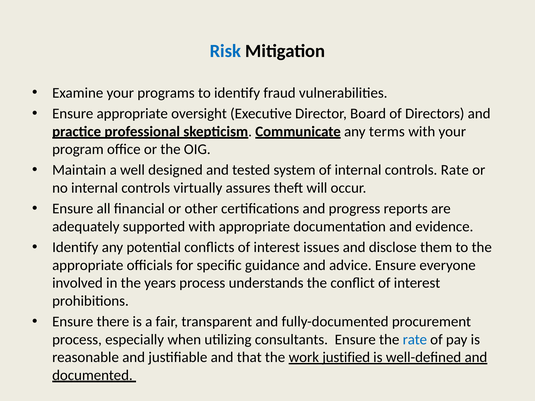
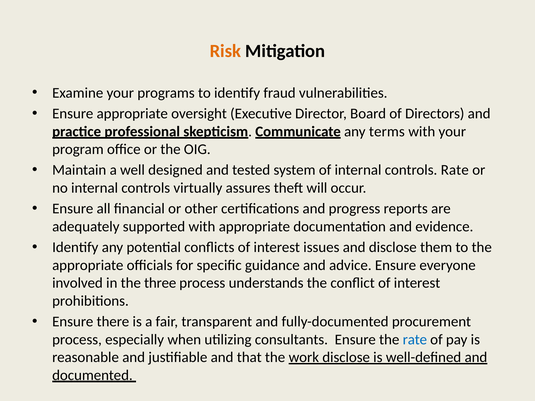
Risk colour: blue -> orange (225, 51)
years: years -> three (160, 283)
work justified: justified -> disclose (346, 358)
